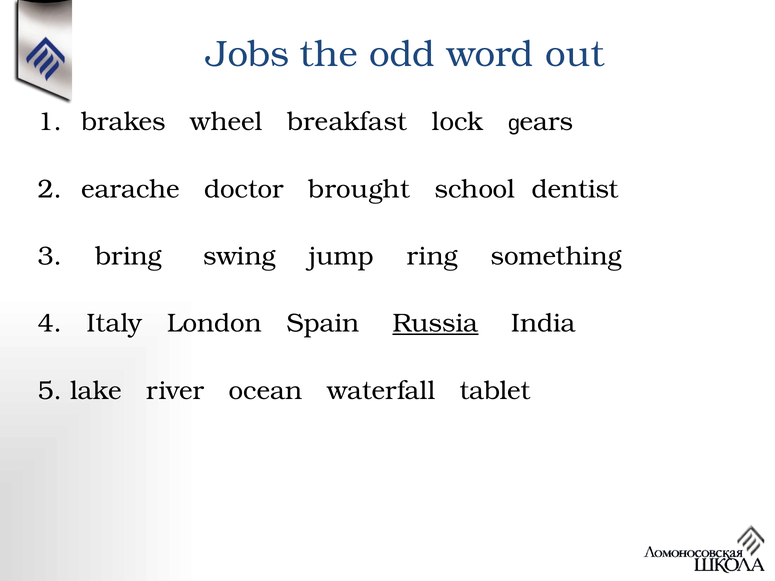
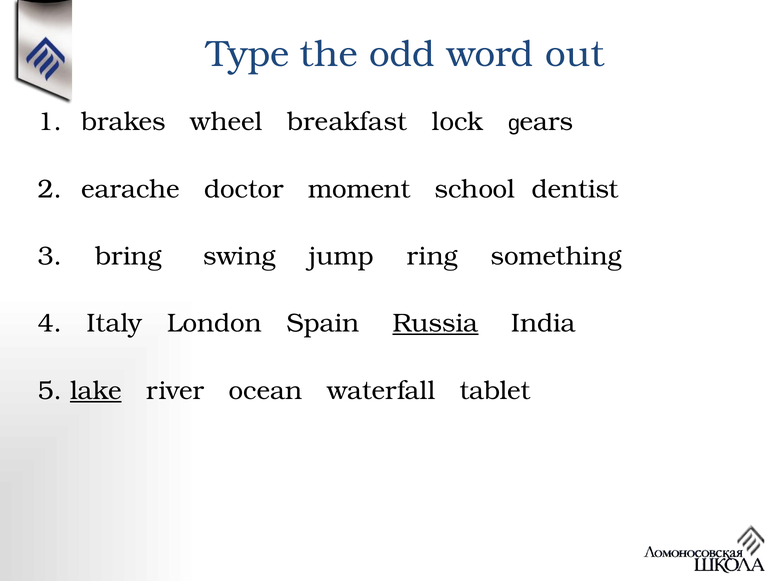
Jobs: Jobs -> Type (248, 54)
brought: brought -> moment (359, 189)
lake underline: none -> present (96, 391)
